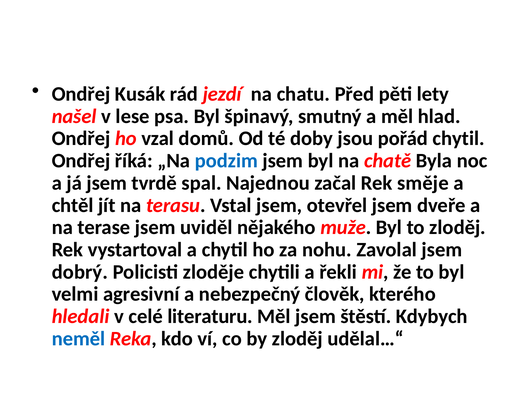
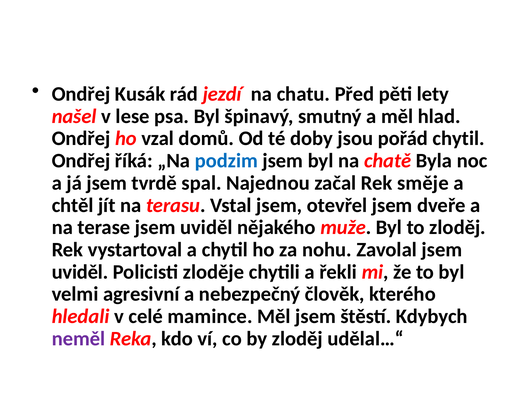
dobrý: dobrý -> uviděl (80, 272)
literaturu: literaturu -> mamince (210, 317)
neměl colour: blue -> purple (78, 339)
